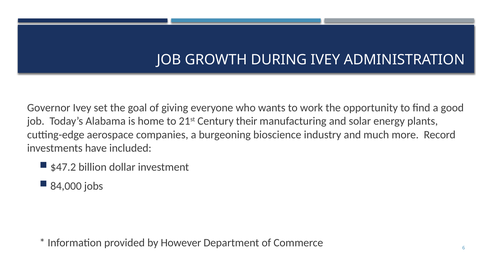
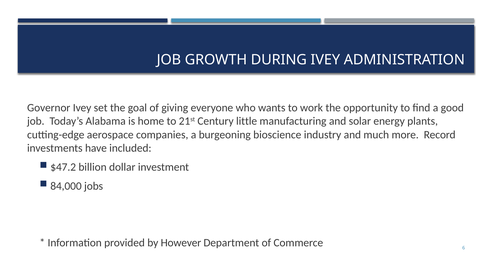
their: their -> little (247, 121)
